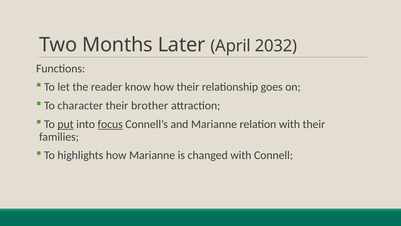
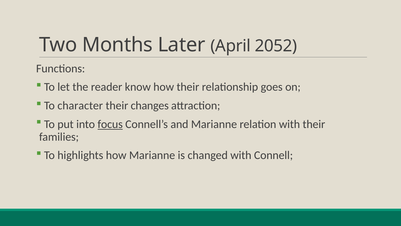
2032: 2032 -> 2052 (276, 46)
brother: brother -> changes (150, 105)
put underline: present -> none (66, 124)
